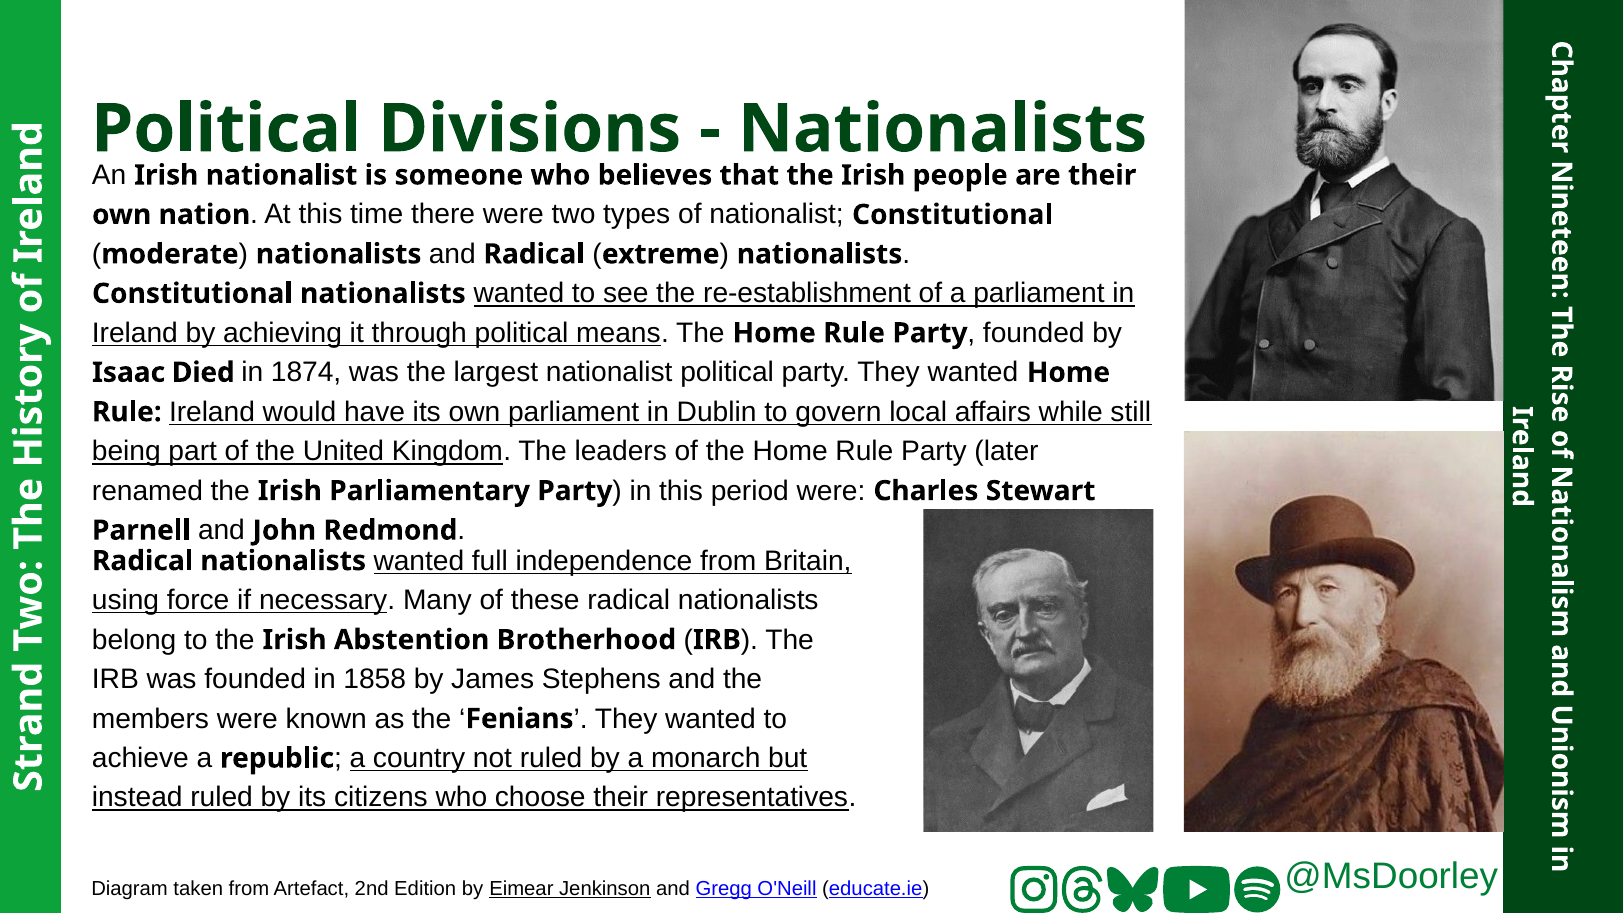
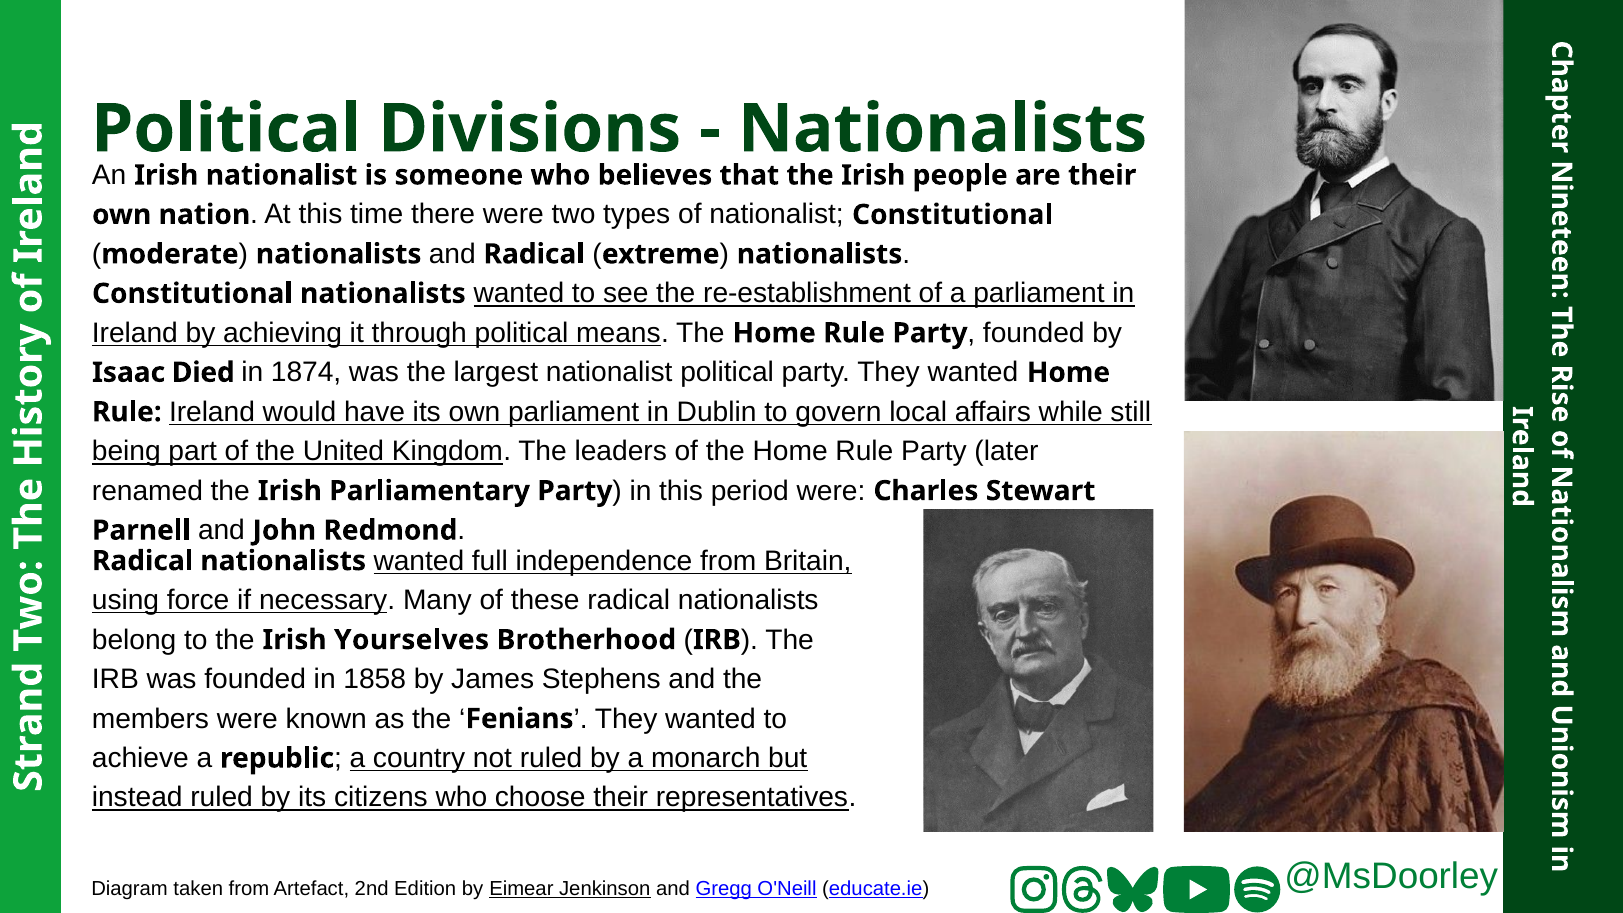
Abstention: Abstention -> Yourselves (412, 640)
